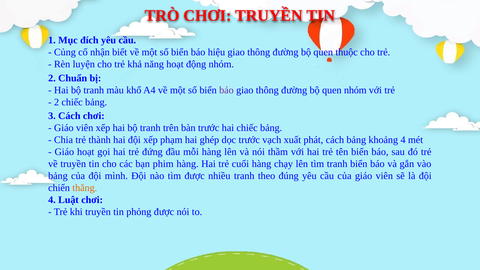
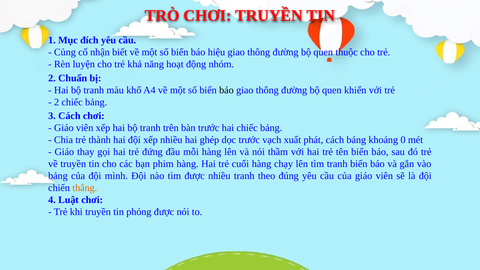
báo colour: purple -> black (226, 90)
quen nhóm: nhóm -> khiển (355, 90)
xếp phạm: phạm -> nhiều (171, 140)
khoảng 4: 4 -> 0 (403, 140)
Giáo hoạt: hoạt -> thay (86, 152)
